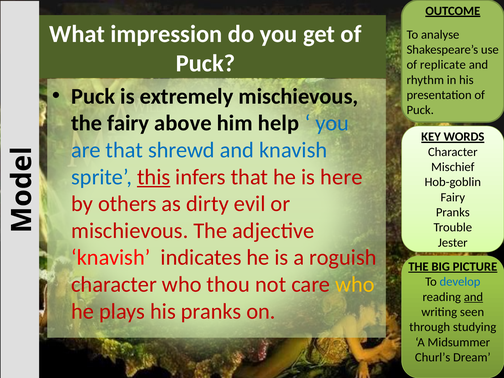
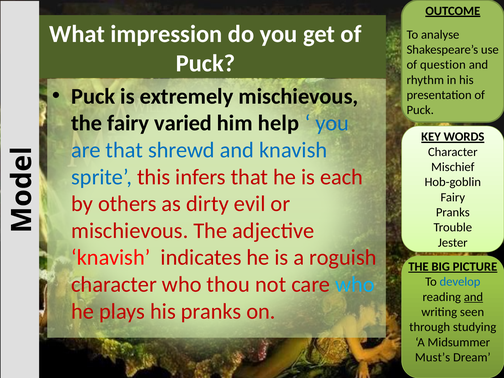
replicate: replicate -> question (443, 65)
above: above -> varied (183, 123)
this underline: present -> none (154, 177)
here: here -> each (342, 177)
who colour: yellow -> light blue (355, 284)
Churl’s: Churl’s -> Must’s (433, 357)
